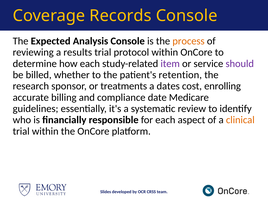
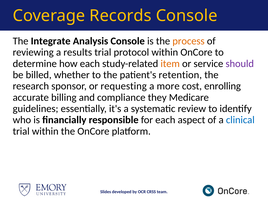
Expected: Expected -> Integrate (51, 41)
item colour: purple -> orange (170, 64)
treatments: treatments -> requesting (124, 86)
dates: dates -> more (168, 86)
date: date -> they (157, 97)
clinical colour: orange -> blue (240, 120)
